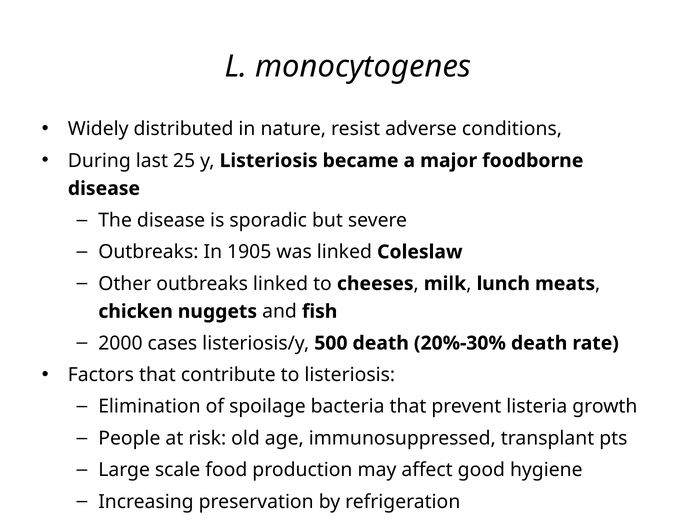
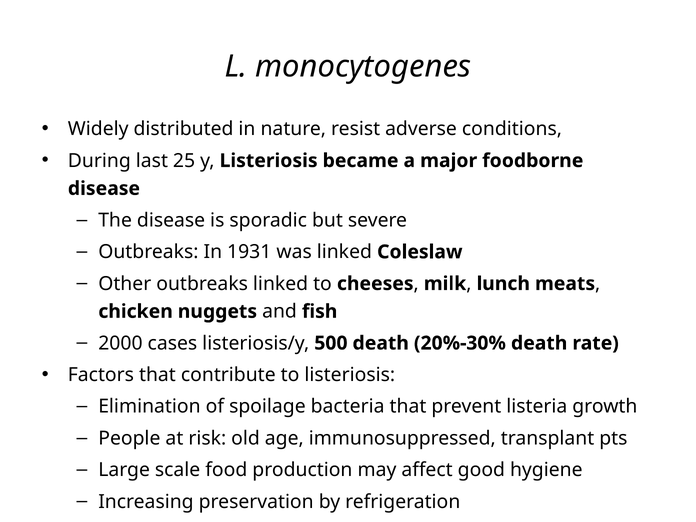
1905: 1905 -> 1931 (249, 252)
